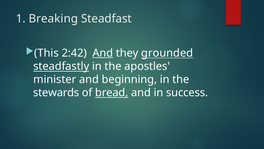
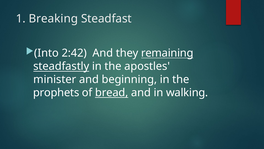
This: This -> Into (46, 53)
And underline: present -> none (103, 53)
grounded: grounded -> remaining (167, 53)
stewards: stewards -> prophets (56, 92)
success: success -> walking (187, 92)
